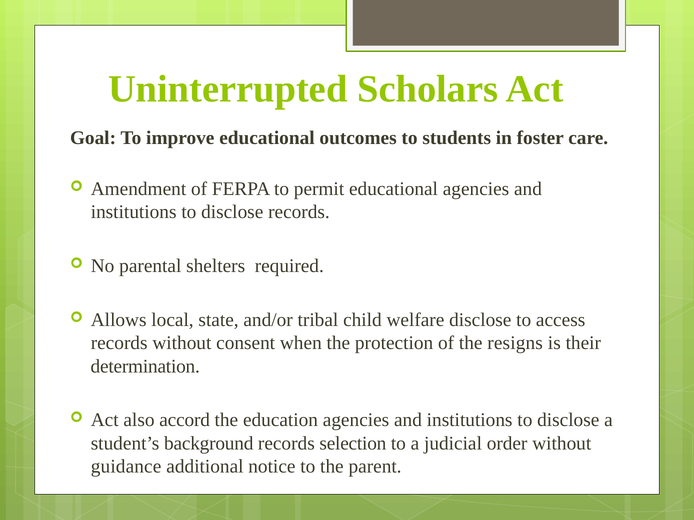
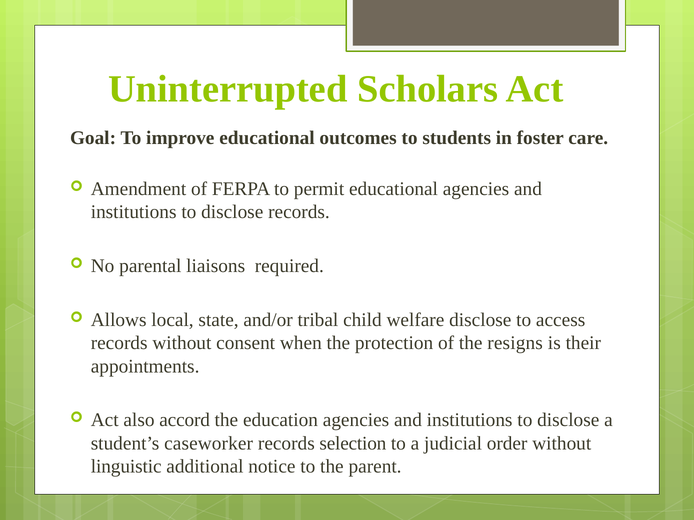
shelters: shelters -> liaisons (216, 266)
determination: determination -> appointments (145, 367)
background: background -> caseworker (209, 444)
guidance: guidance -> linguistic (126, 467)
